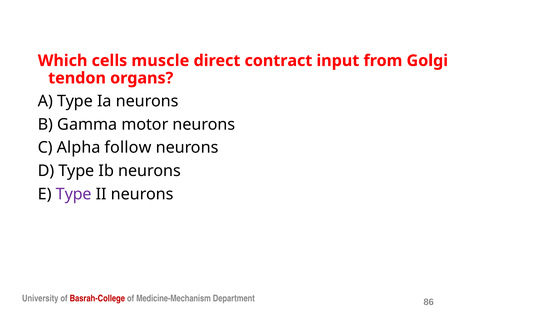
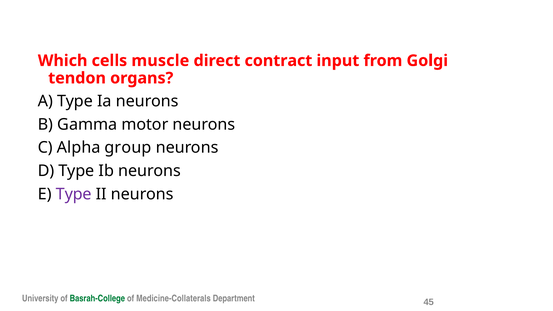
follow: follow -> group (128, 148)
Basrah-College colour: red -> green (97, 298)
Medicine-Mechanism: Medicine-Mechanism -> Medicine-Collaterals (173, 298)
86: 86 -> 45 (429, 302)
